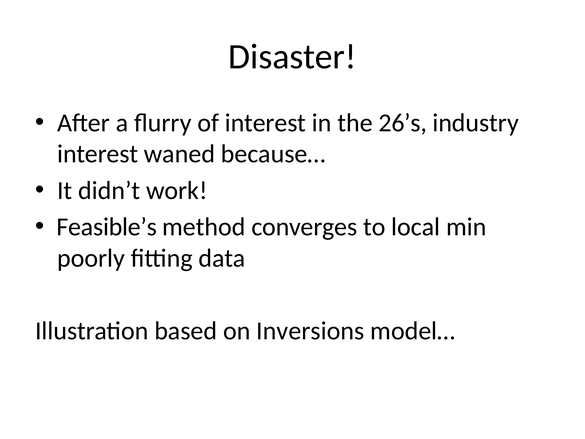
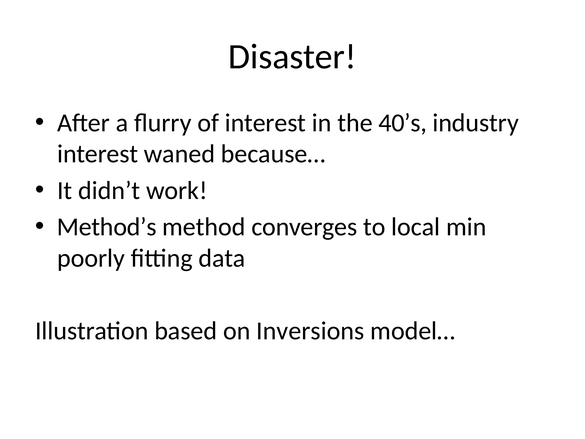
26’s: 26’s -> 40’s (403, 123)
Feasible’s: Feasible’s -> Method’s (107, 227)
